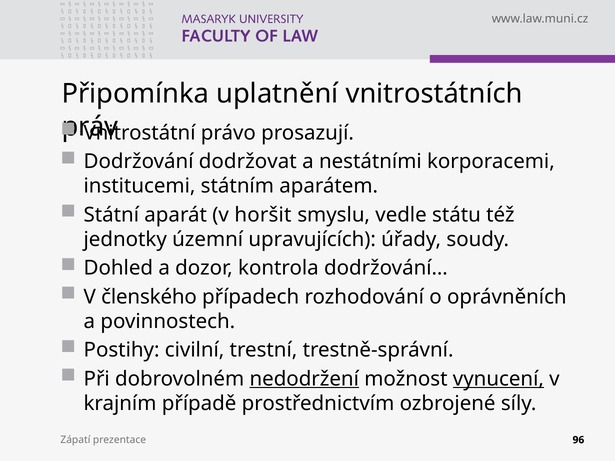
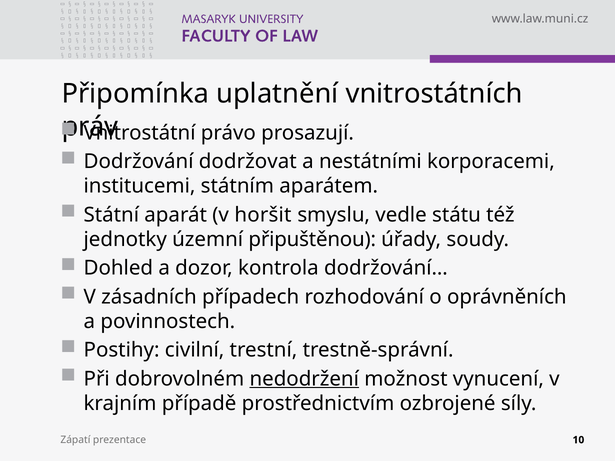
upravujících: upravujících -> připuštěnou (312, 240)
členského: členského -> zásadních (149, 297)
vynucení underline: present -> none (498, 379)
96: 96 -> 10 (578, 440)
